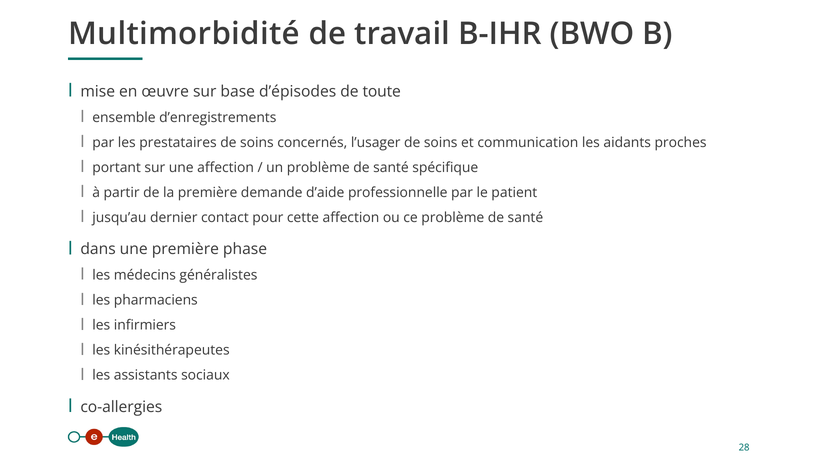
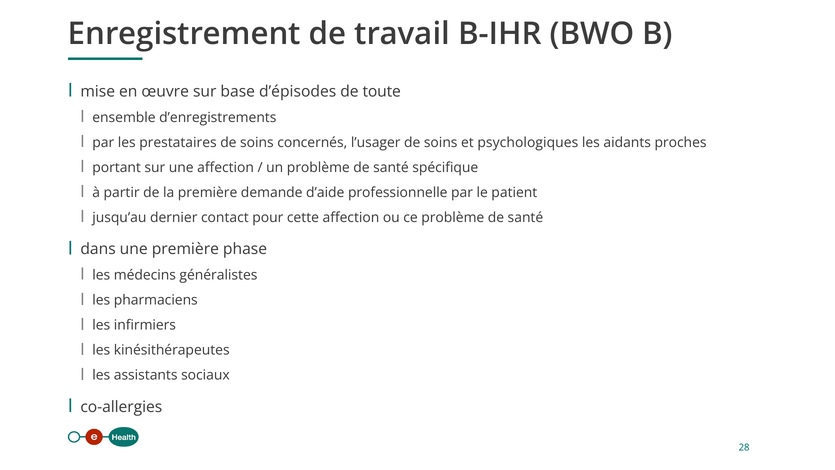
Multimorbidité: Multimorbidité -> Enregistrement (184, 34)
communication: communication -> psychologiques (528, 142)
